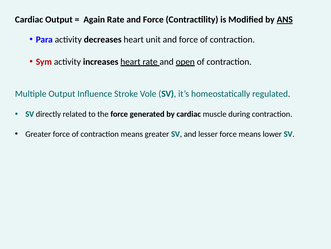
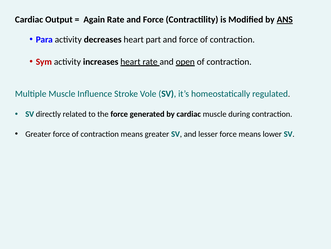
unit: unit -> part (153, 39)
Multiple Output: Output -> Muscle (62, 94)
